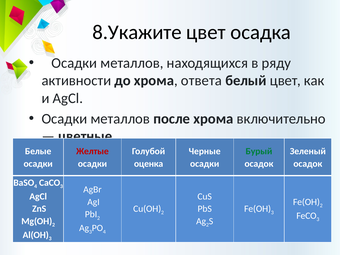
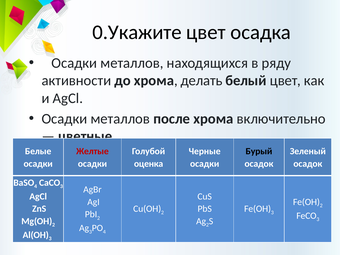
8.Укажите: 8.Укажите -> 0.Укажите (137, 32)
ответа: ответа -> делать (202, 81)
Бурый colour: green -> black (259, 151)
